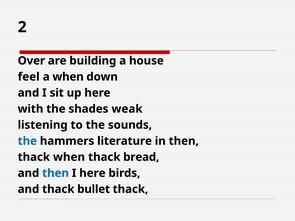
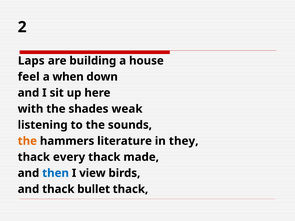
Over: Over -> Laps (31, 61)
the colour: blue -> orange (27, 141)
in then: then -> they (184, 141)
thack when: when -> every (69, 157)
bread: bread -> made (141, 157)
I here: here -> view (92, 173)
